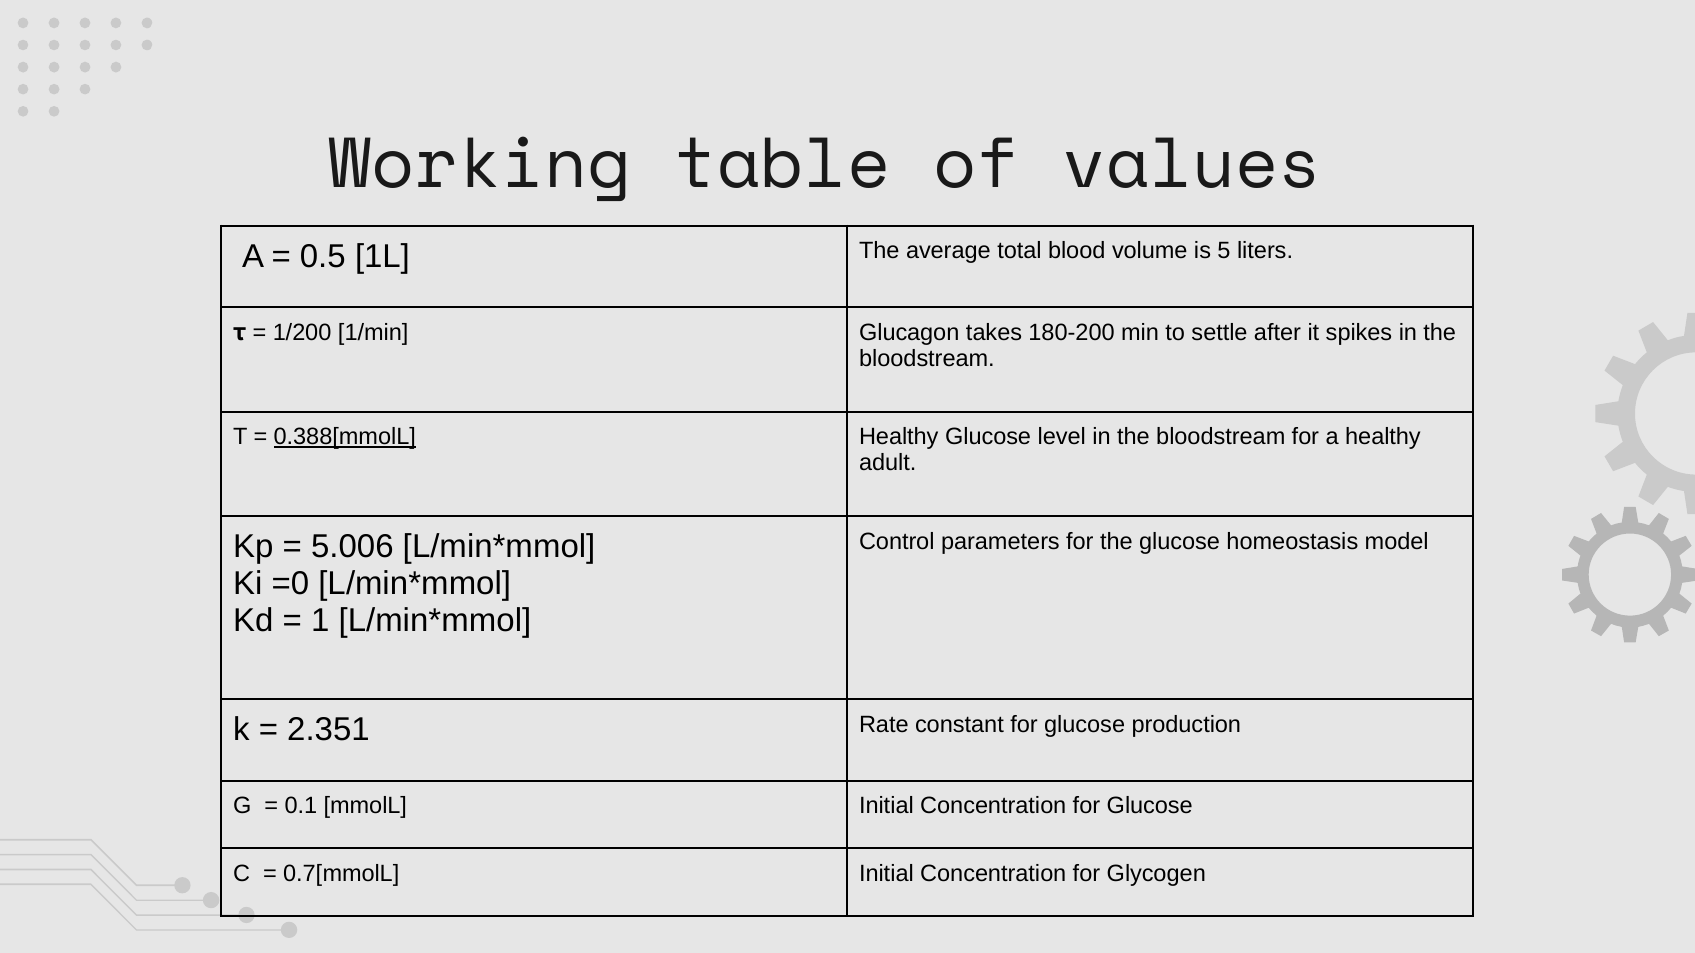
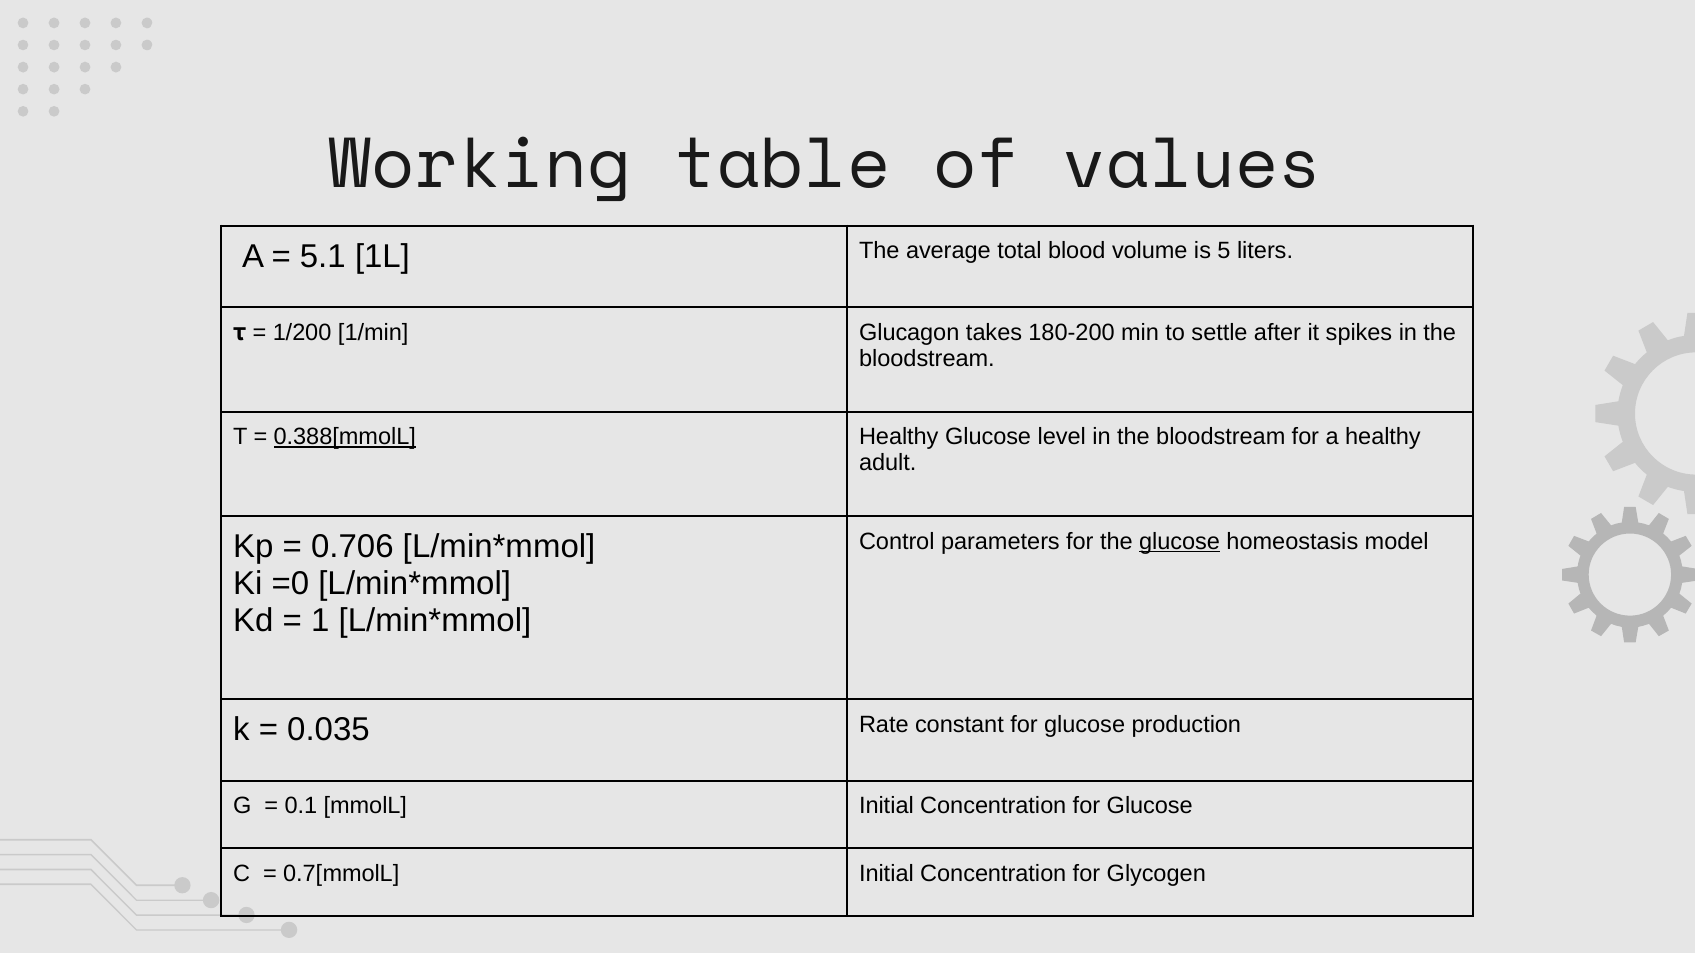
0.5: 0.5 -> 5.1 (323, 257)
glucose underline: none -> present (1180, 542)
5.006: 5.006 -> 0.706 (352, 547)
2.351: 2.351 -> 0.035 (328, 730)
